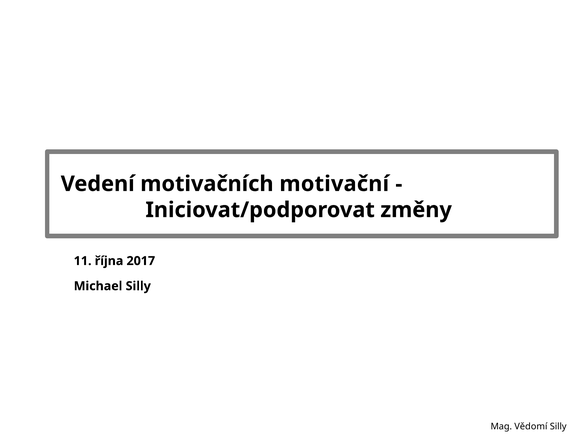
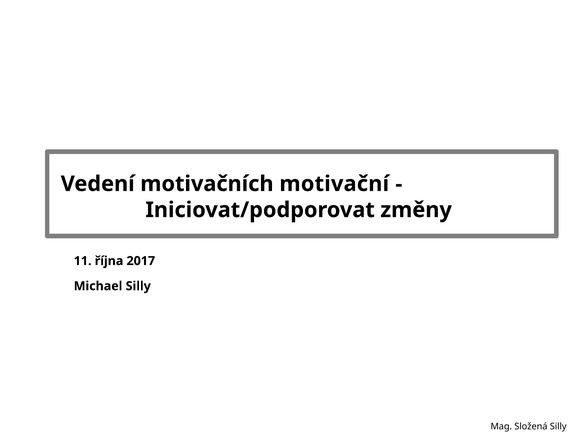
Vědomí: Vědomí -> Složená (531, 426)
